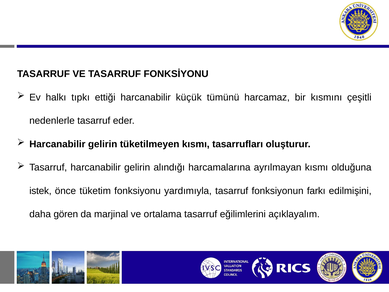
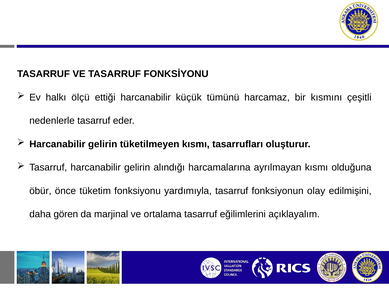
tıpkı: tıpkı -> ölçü (81, 97)
istek: istek -> öbür (40, 191)
farkı: farkı -> olay (316, 191)
